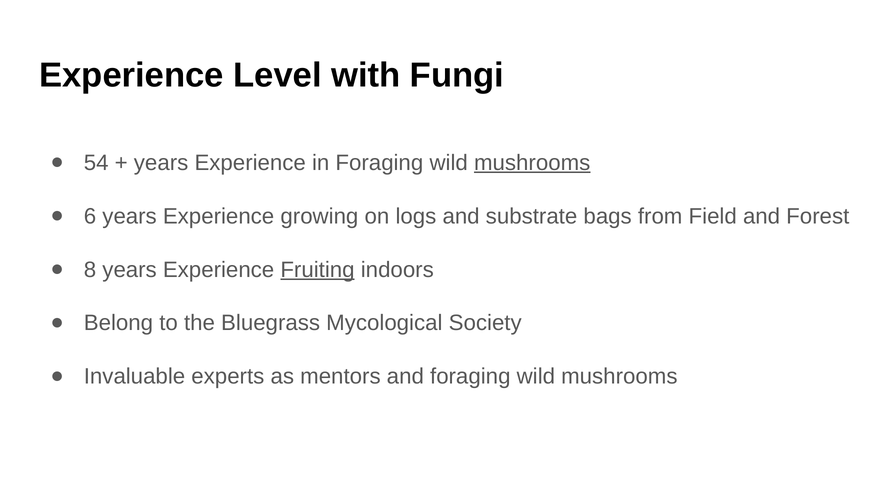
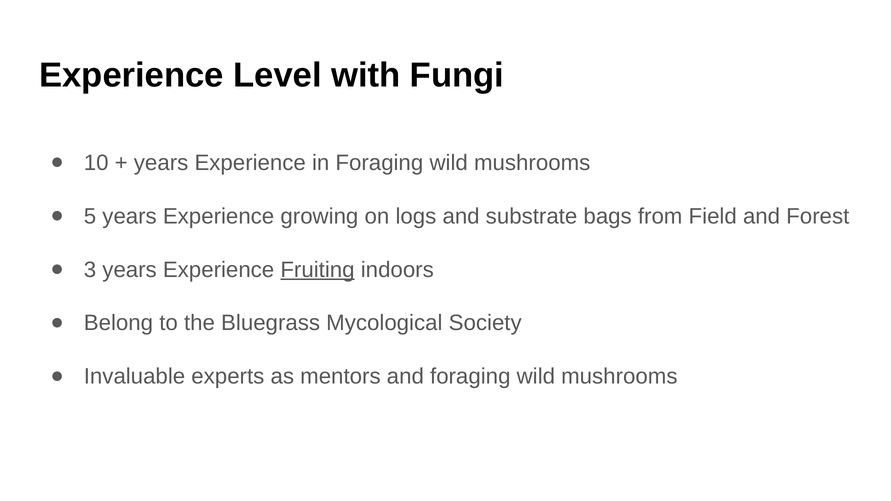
54: 54 -> 10 (96, 163)
mushrooms underline: present -> none (532, 163)
6: 6 -> 5 (90, 216)
8: 8 -> 3 (90, 270)
